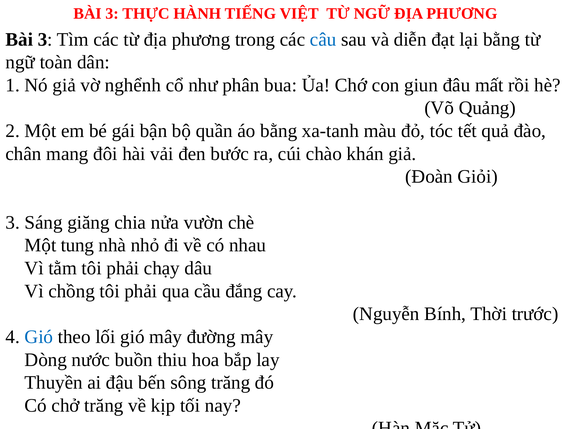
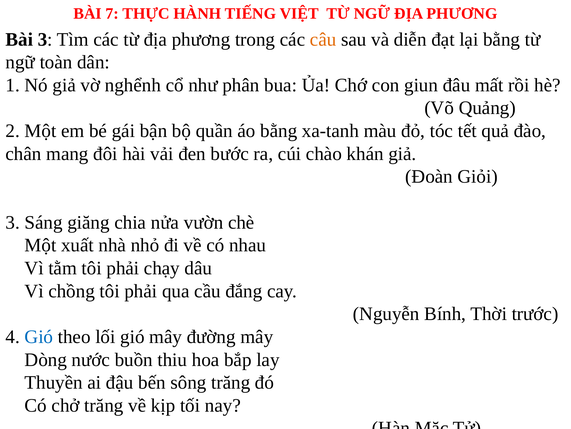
3: 3 -> 7 (112, 13)
câu colour: blue -> orange (323, 39)
tung: tung -> xuất (77, 245)
